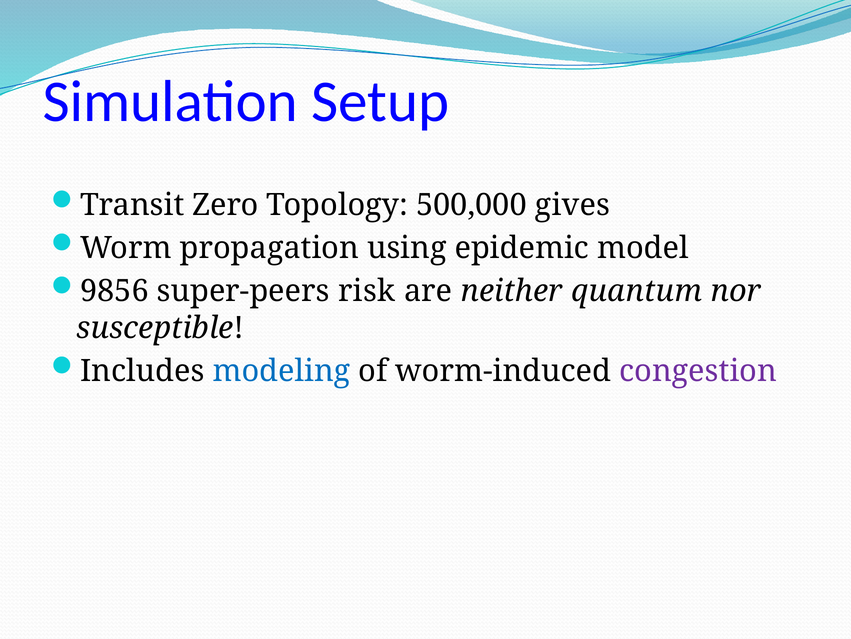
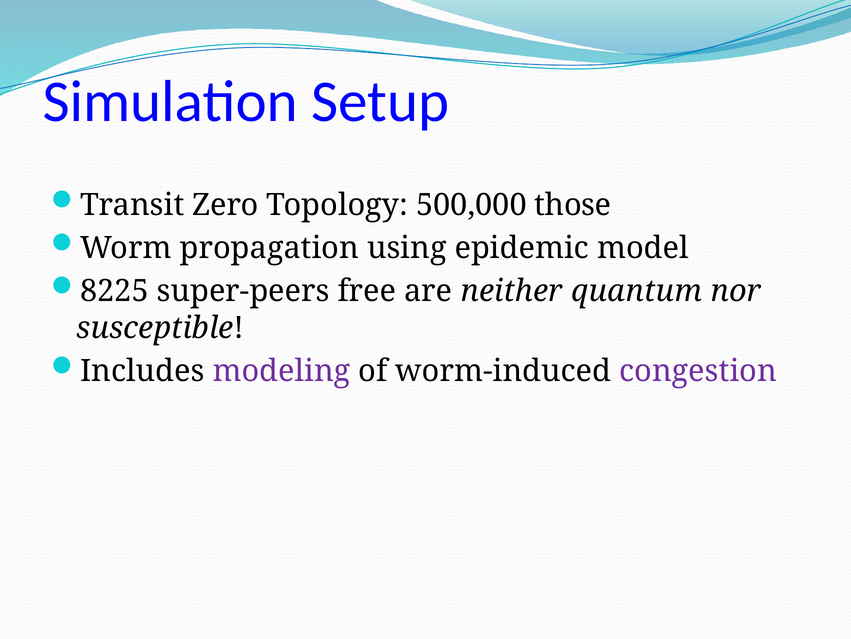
gives: gives -> those (573, 205)
9856: 9856 -> 8225 (114, 291)
risk: risk -> free (367, 291)
modeling colour: blue -> purple (281, 371)
